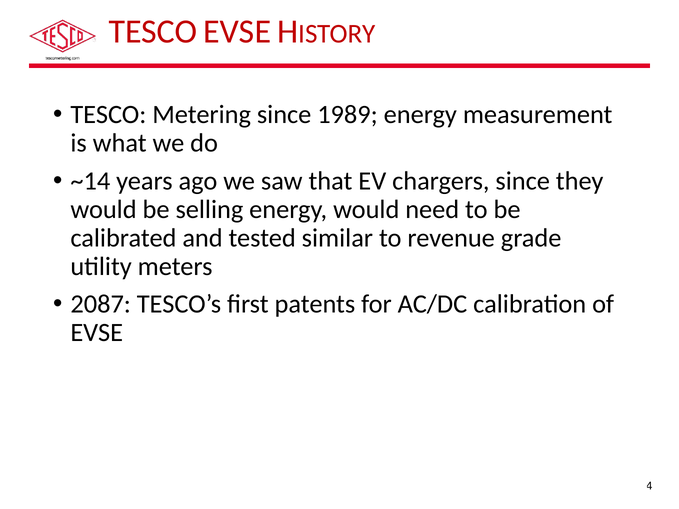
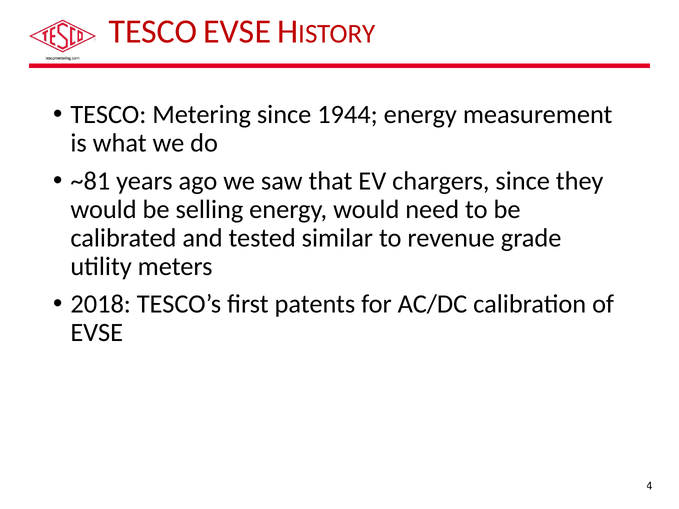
1989: 1989 -> 1944 (347, 115)
~14: ~14 -> ~81 (90, 181)
2087: 2087 -> 2018 (101, 304)
